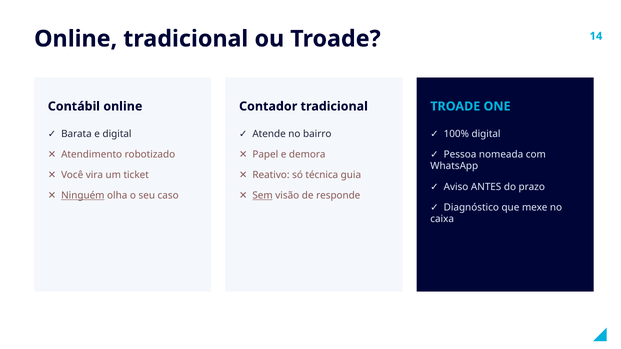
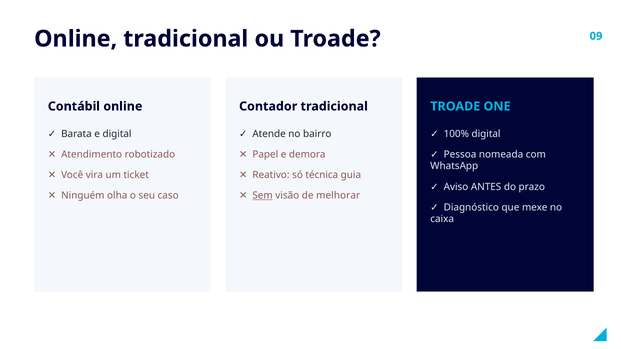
14: 14 -> 09 (596, 36)
Ninguém underline: present -> none (83, 196)
responde: responde -> melhorar (338, 196)
